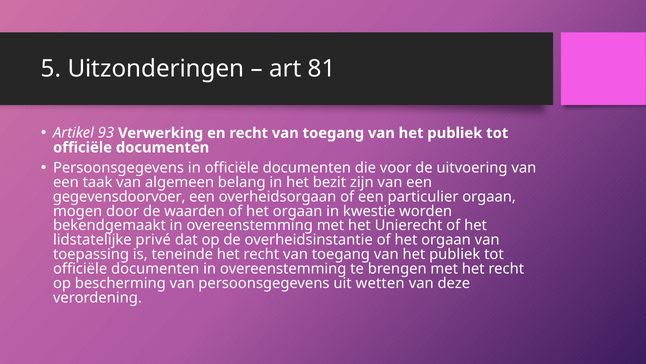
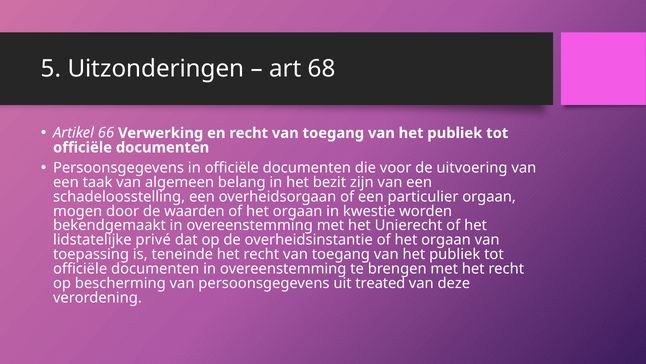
81: 81 -> 68 (322, 68)
93: 93 -> 66 (106, 133)
gegevensdoorvoer: gegevensdoorvoer -> schadeloosstelling (119, 196)
wetten: wetten -> treated (380, 283)
